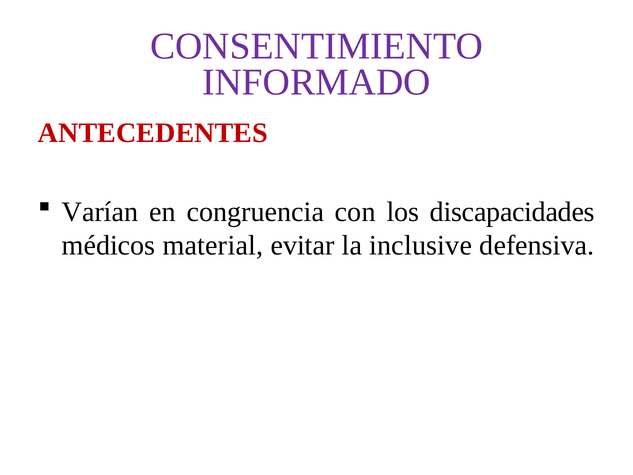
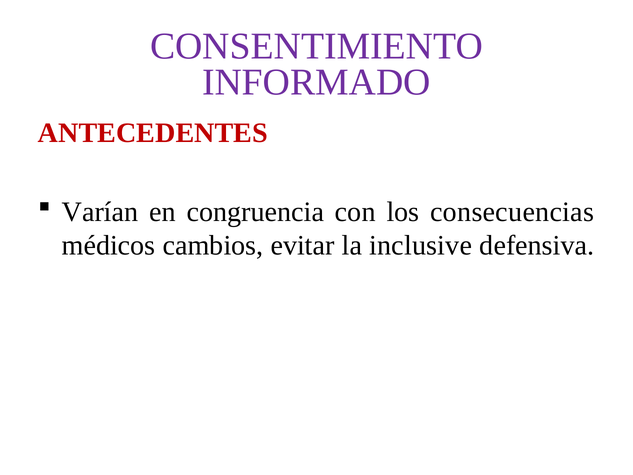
discapacidades: discapacidades -> consecuencias (512, 212)
material: material -> cambios (213, 245)
